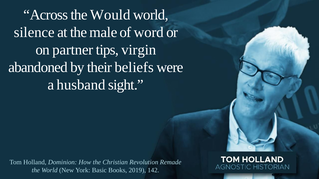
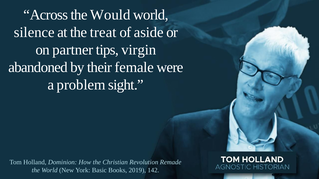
male: male -> treat (103, 32)
word: word -> aside (149, 32)
beliefs: beliefs -> female (134, 68)
husband: husband -> problem (81, 85)
